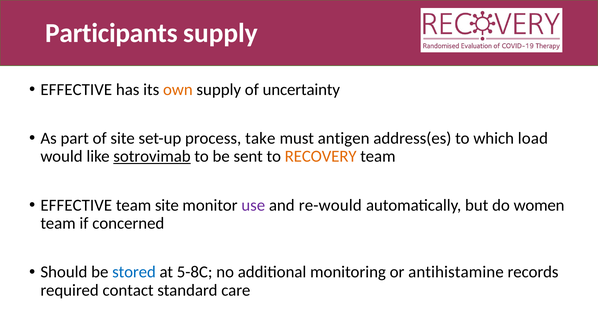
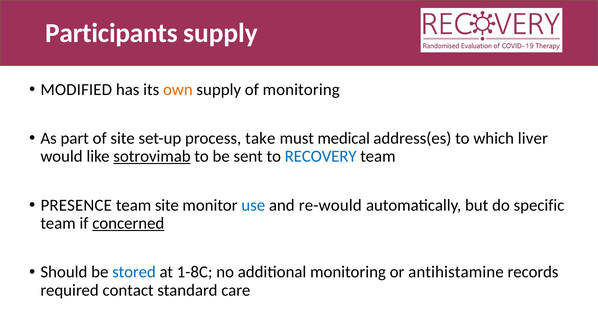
EFFECTIVE: EFFECTIVE -> MODIFIED (76, 90)
of uncertainty: uncertainty -> monitoring (301, 90)
antigen: antigen -> medical (344, 138)
load: load -> liver (533, 138)
RECOVERY colour: orange -> blue (321, 157)
EFFECTIVE: EFFECTIVE -> PRESENCE (76, 205)
use colour: purple -> blue (253, 205)
women: women -> specific (539, 205)
concerned underline: none -> present (128, 224)
5-8C: 5-8C -> 1-8C (195, 272)
